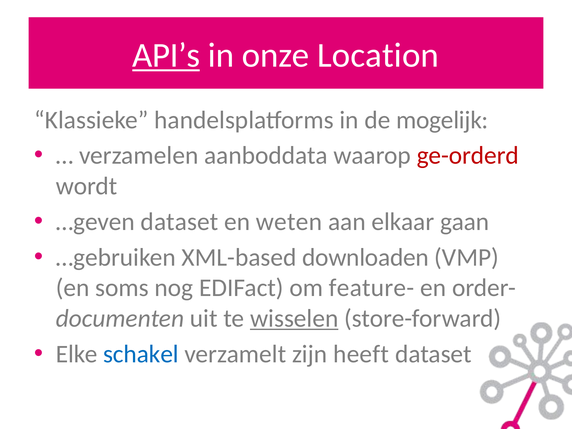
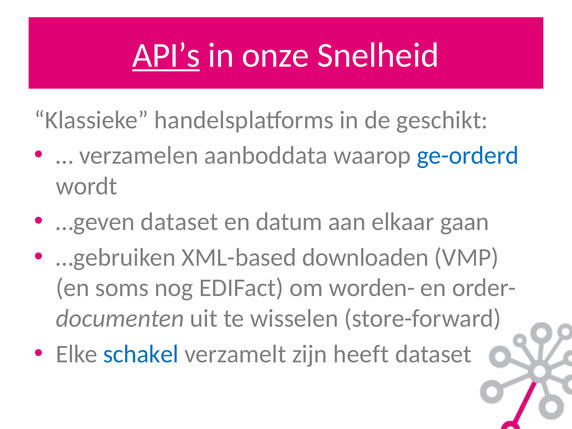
Location: Location -> Snelheid (378, 55)
mogelijk: mogelijk -> geschikt (442, 120)
ge-orderd colour: red -> blue (468, 156)
weten: weten -> datum (289, 222)
feature-: feature- -> worden- (372, 288)
wisselen underline: present -> none (294, 318)
